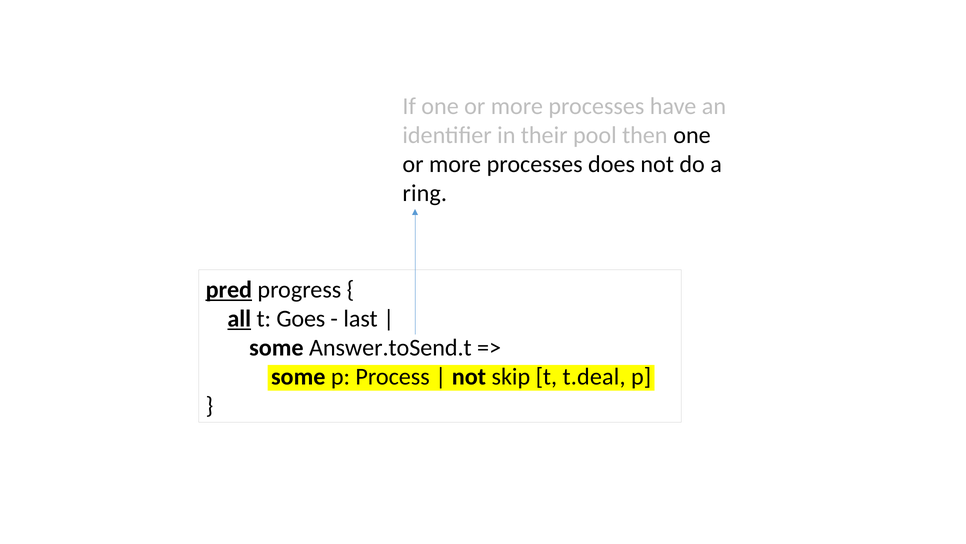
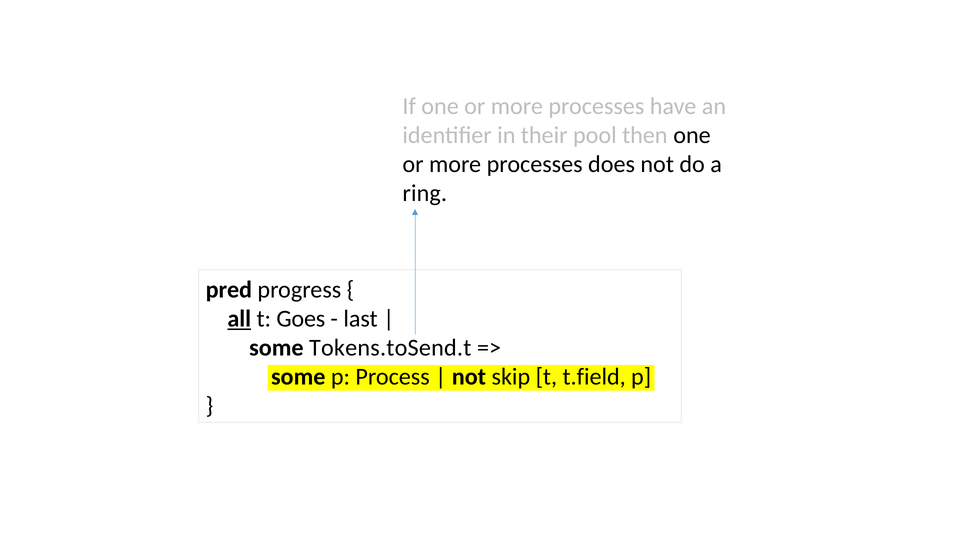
pred underline: present -> none (229, 289)
Answer.toSend.t: Answer.toSend.t -> Tokens.toSend.t (390, 347)
t.deal: t.deal -> t.field (594, 376)
